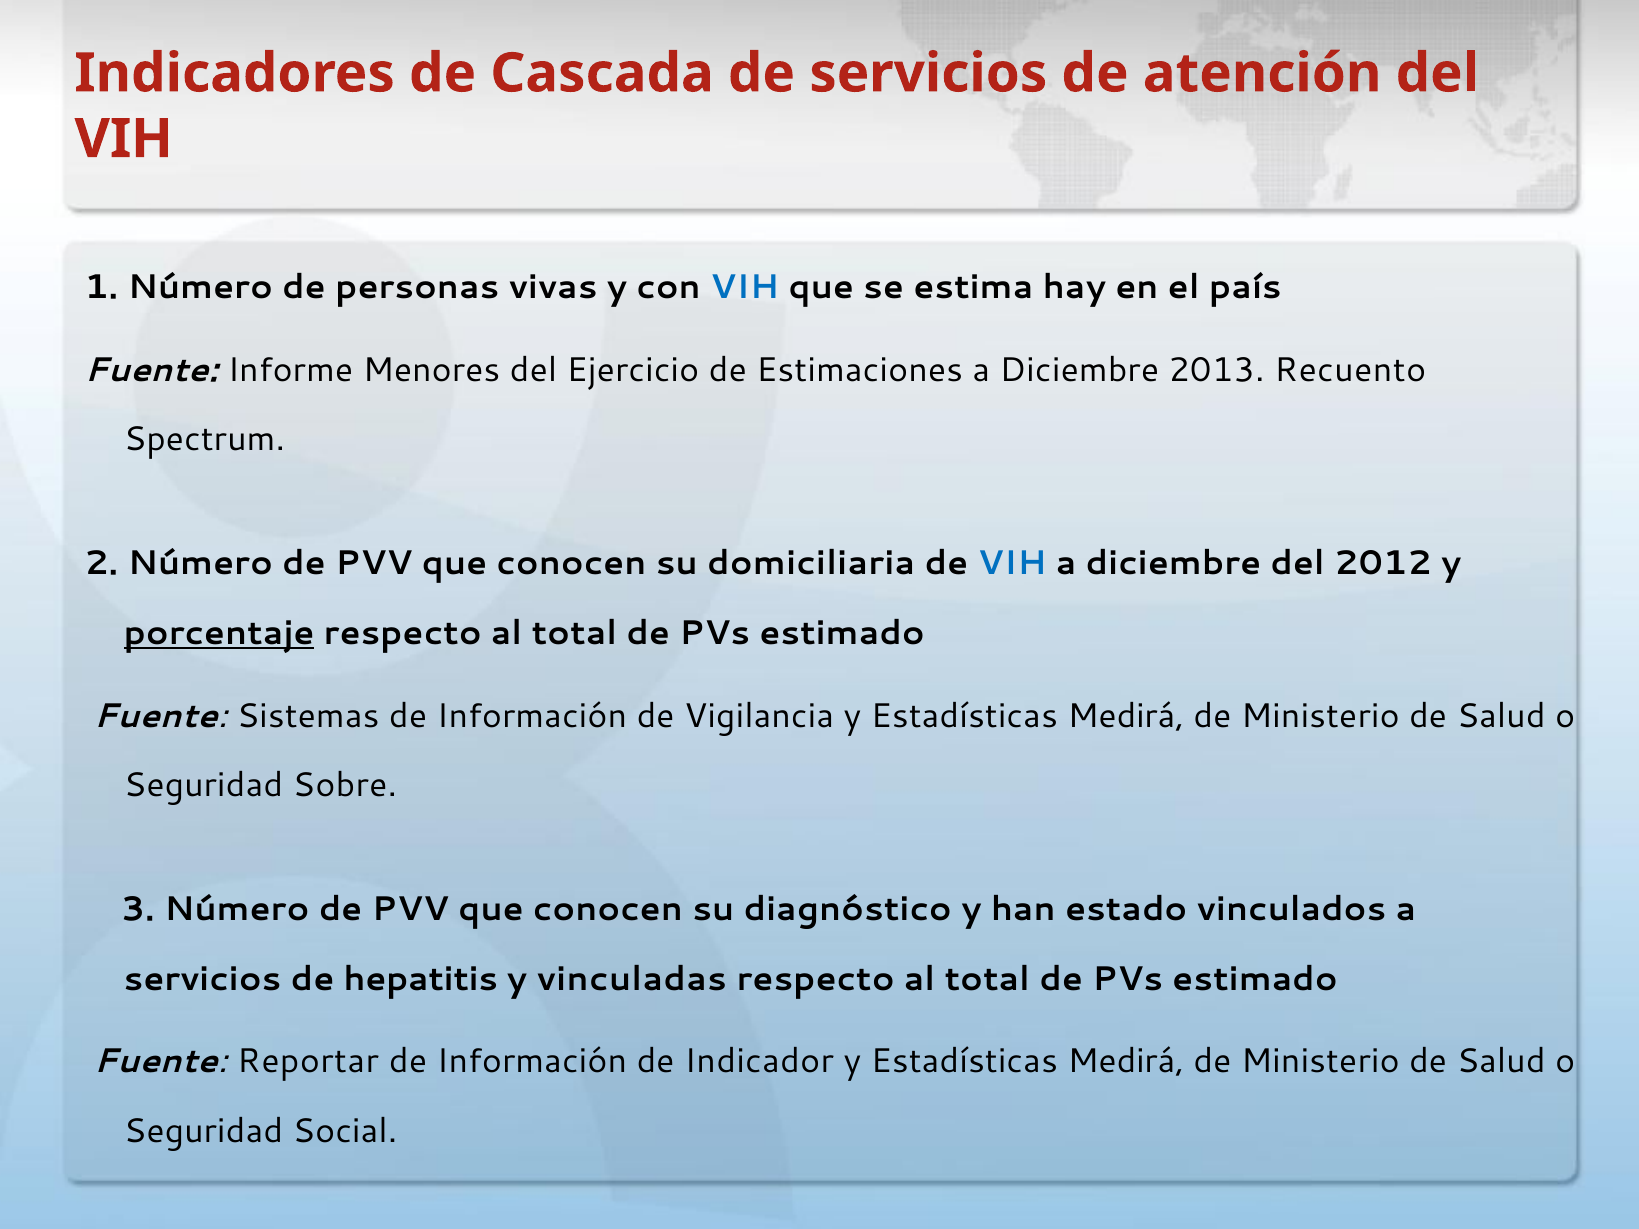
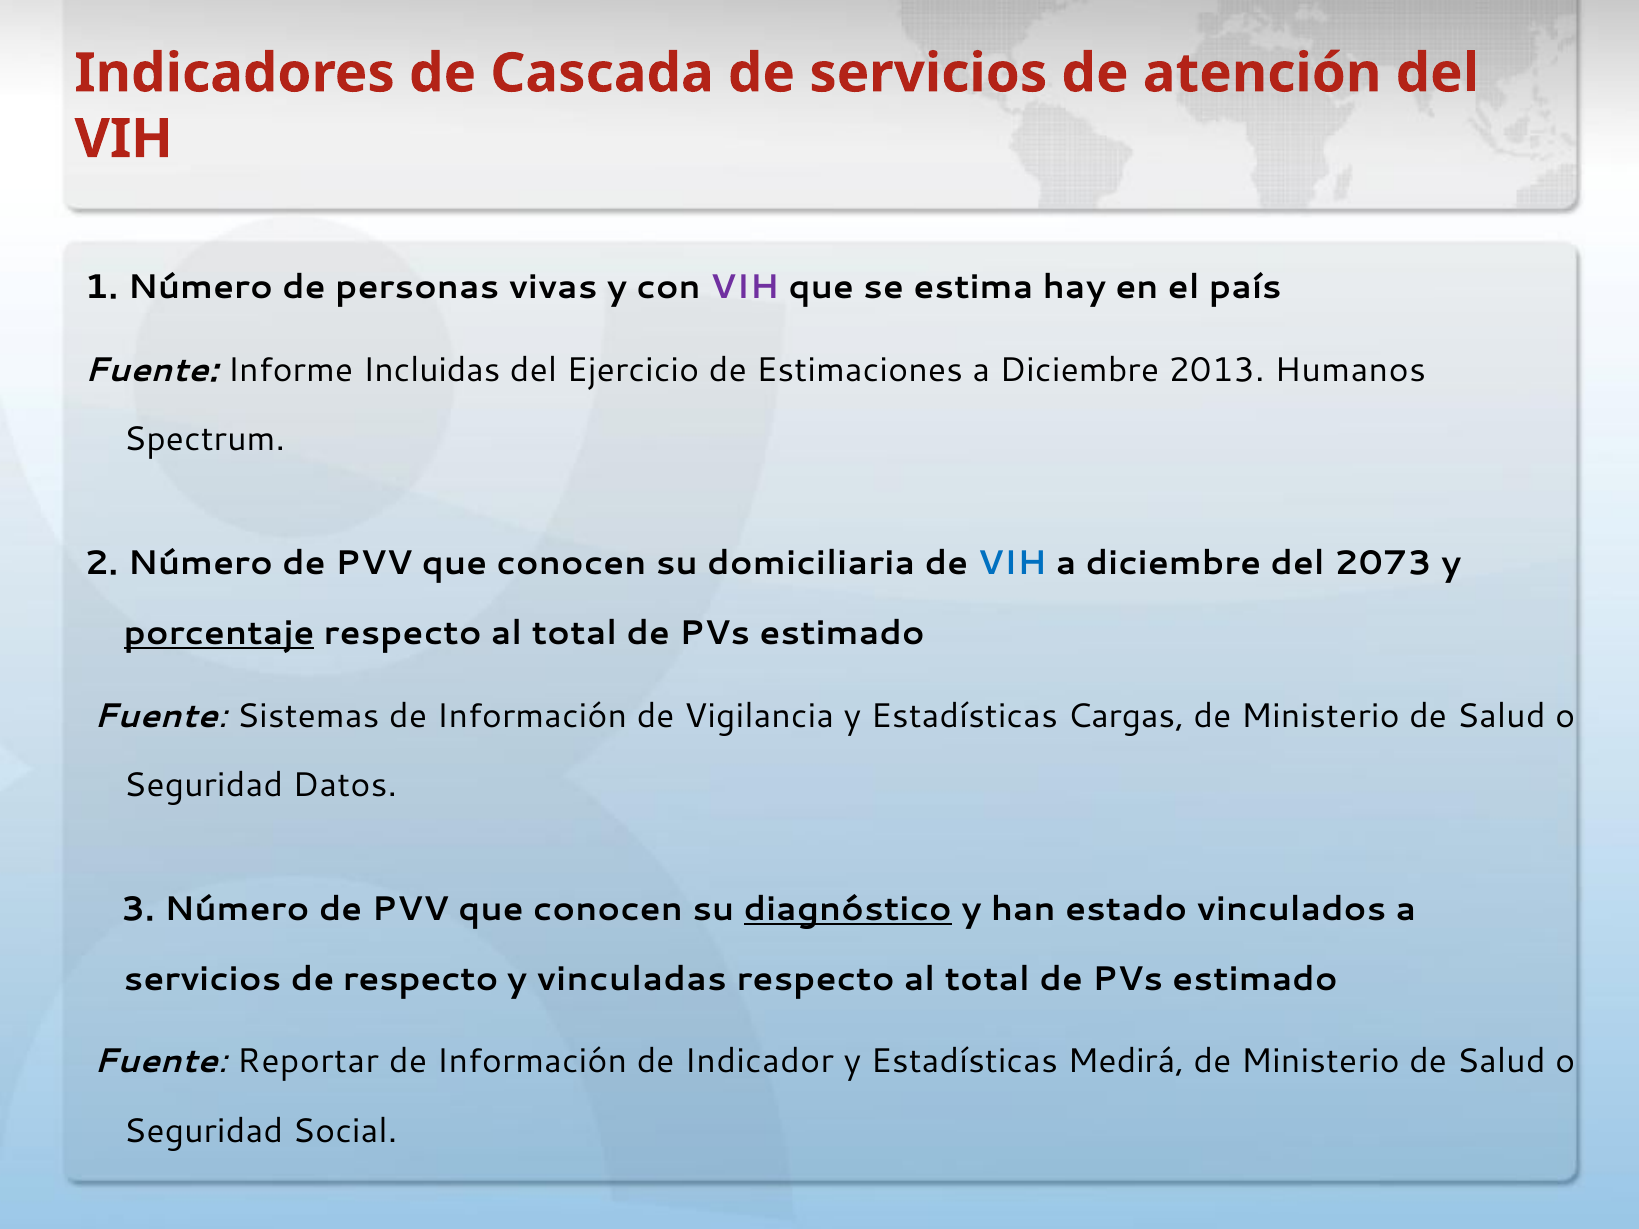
VIH colour: blue -> purple (745, 287)
Menores: Menores -> Incluidas (432, 370)
Recuento: Recuento -> Humanos (1350, 370)
2012: 2012 -> 2073 (1383, 563)
Vigilancia y Estadísticas Medirá: Medirá -> Cargas (1126, 716)
Sobre: Sobre -> Datos (345, 786)
diagnóstico underline: none -> present (848, 909)
de hepatitis: hepatitis -> respecto (421, 979)
